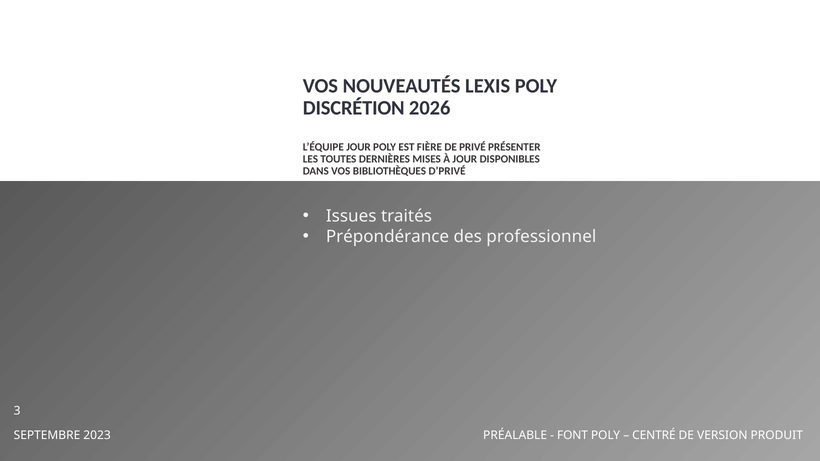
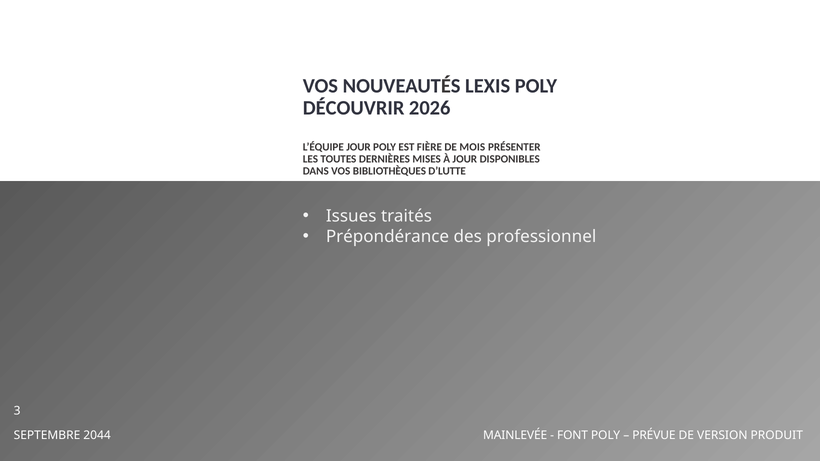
DISCRÉTION: DISCRÉTION -> DÉCOUVRIR (354, 108)
PRIVÉ: PRIVÉ -> MOIS (472, 147)
D’PRIVÉ: D’PRIVÉ -> D’LUTTE (447, 171)
2023: 2023 -> 2044 (97, 436)
PRÉALABLE: PRÉALABLE -> MAINLEVÉE (515, 436)
CENTRÉ: CENTRÉ -> PRÉVUE (654, 436)
